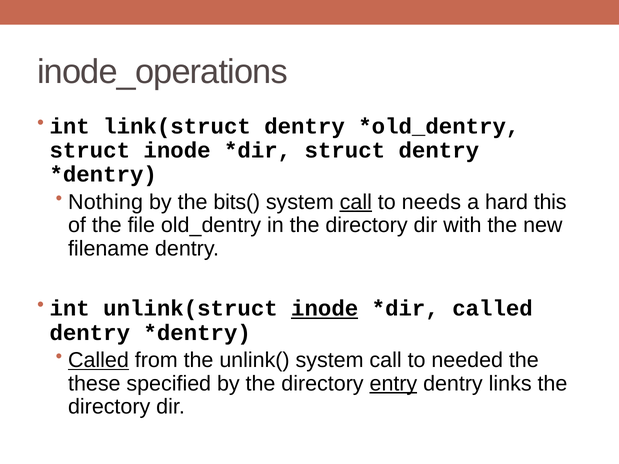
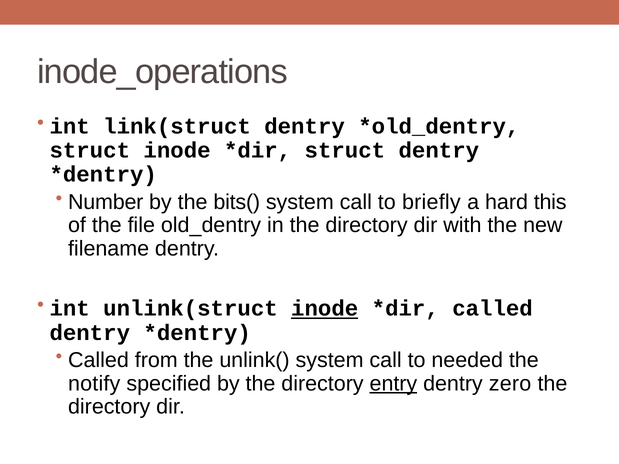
Nothing: Nothing -> Number (106, 202)
call underline: present -> none (356, 202)
needs: needs -> briefly (431, 202)
Called underline: present -> none (98, 360)
these: these -> notify (94, 384)
links: links -> zero (510, 384)
